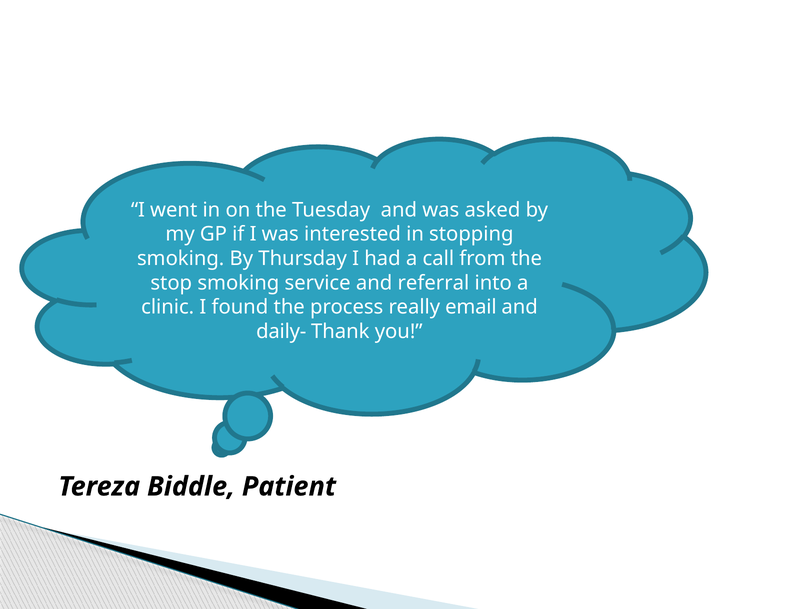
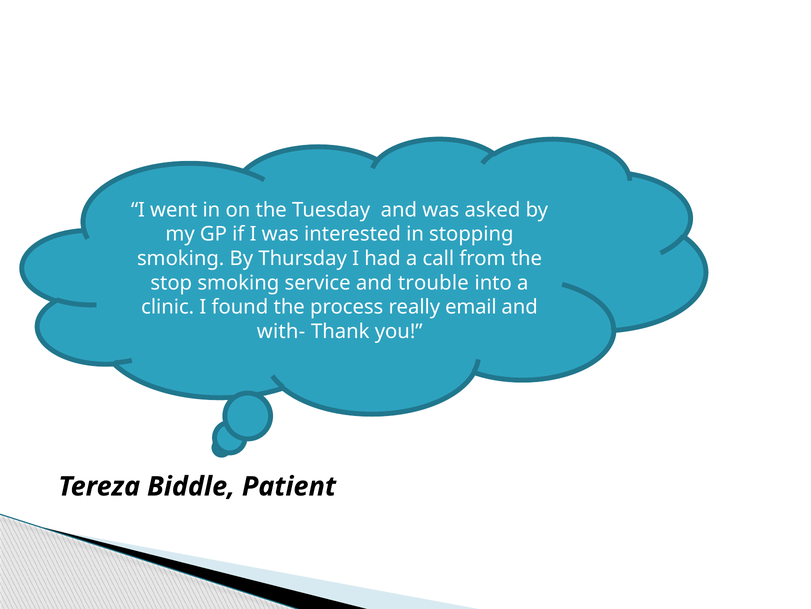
referral: referral -> trouble (433, 283)
daily-: daily- -> with- (281, 331)
